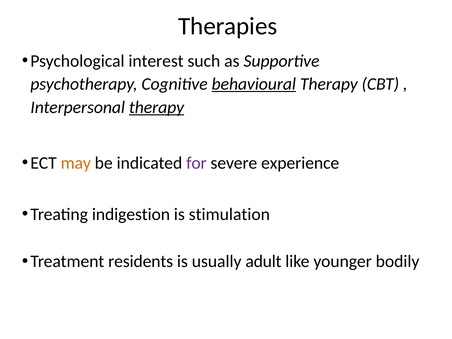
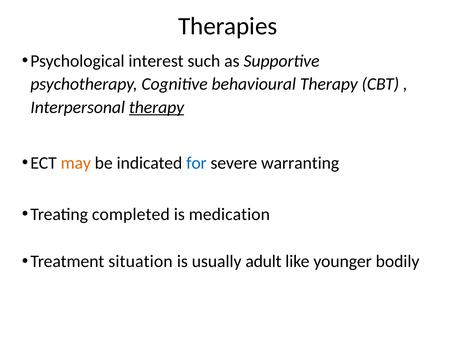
behavioural underline: present -> none (254, 84)
for colour: purple -> blue (196, 163)
experience: experience -> warranting (300, 163)
indigestion: indigestion -> completed (131, 214)
stimulation: stimulation -> medication (229, 214)
residents: residents -> situation (141, 262)
